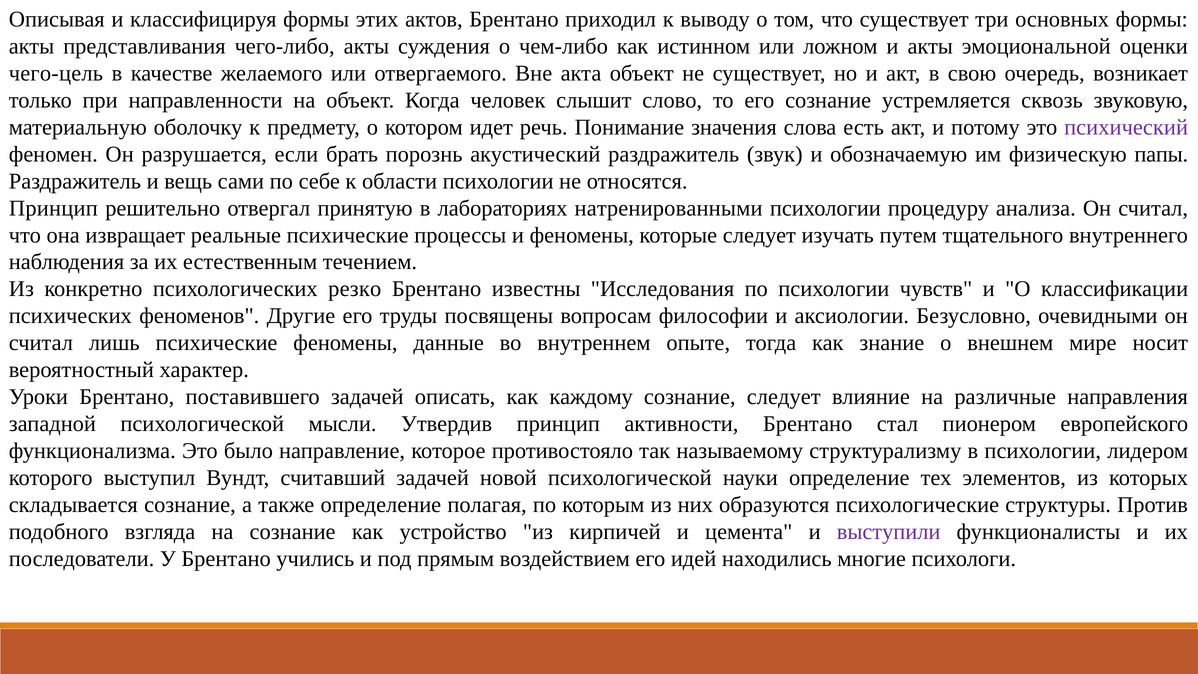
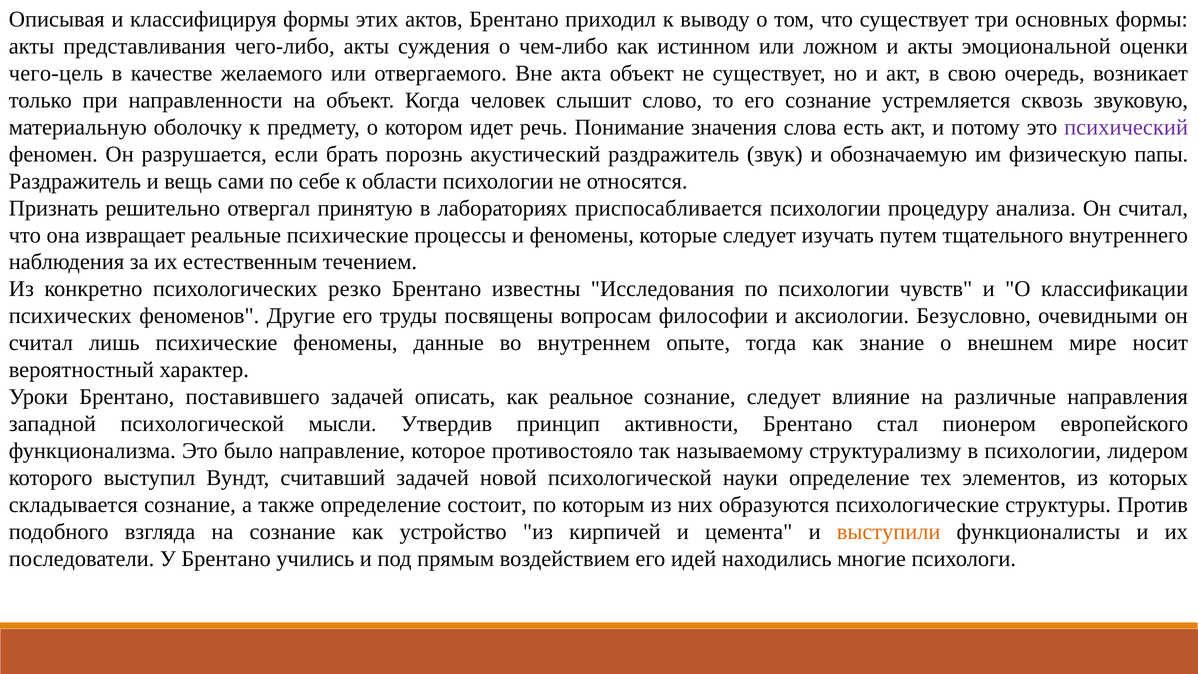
Принцип: Принцип -> Признать (54, 208)
натренированными: натренированными -> приспосабливается (669, 208)
каждому: каждому -> реальное (591, 397)
полагая: полагая -> состоит (487, 505)
выступили colour: purple -> orange (889, 532)
